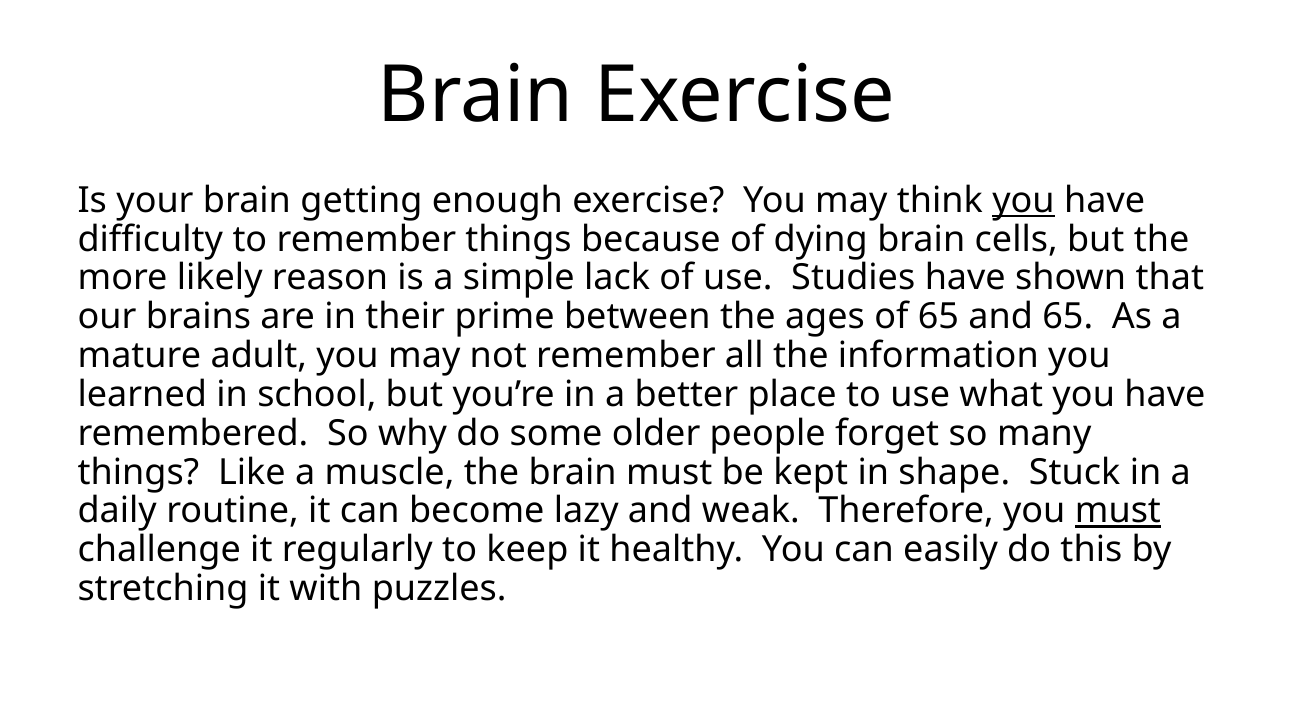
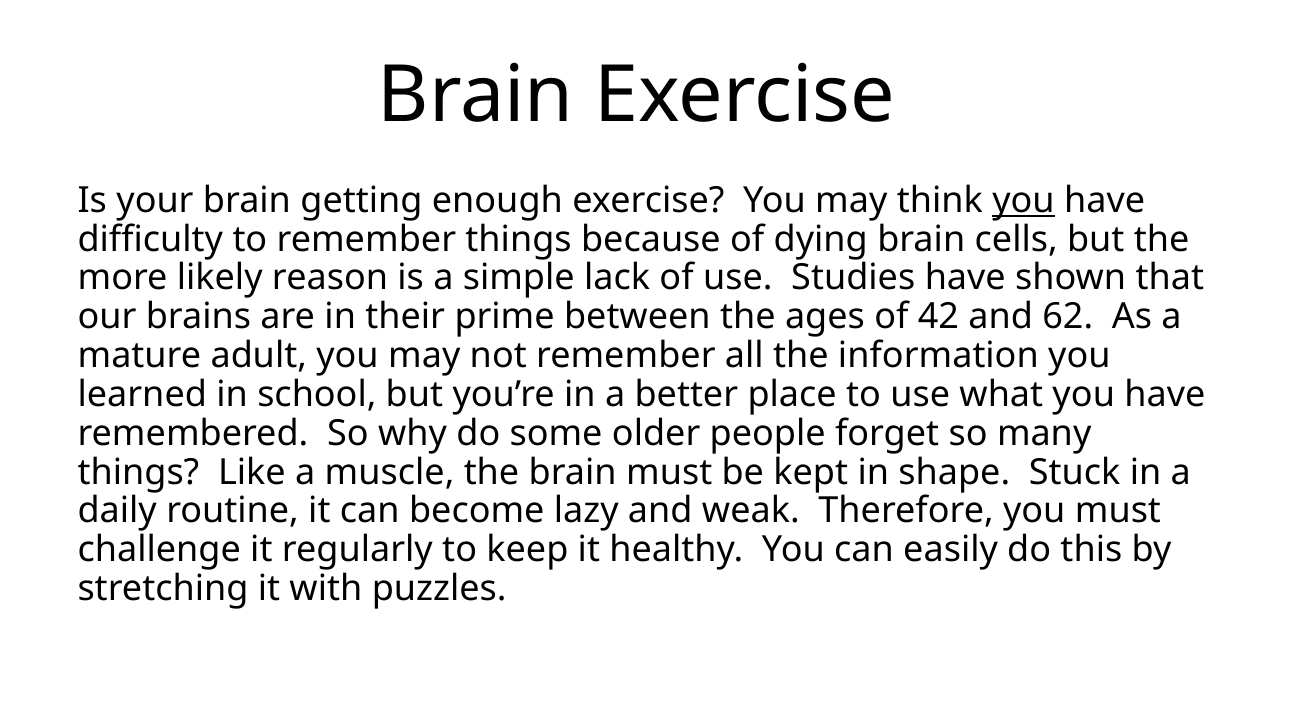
of 65: 65 -> 42 (938, 317)
and 65: 65 -> 62 (1068, 317)
must underline: present -> none (1118, 511)
